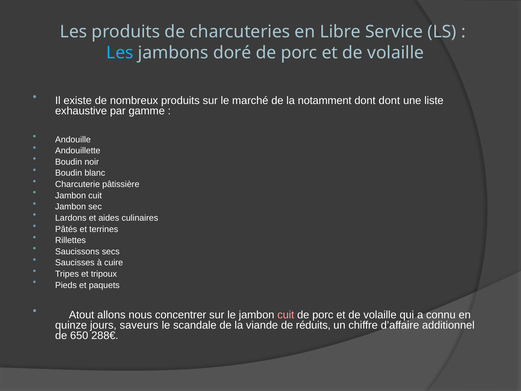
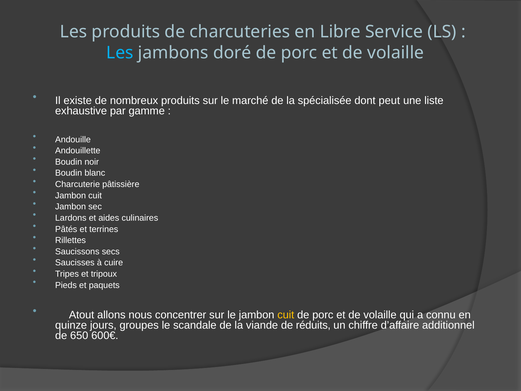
notamment: notamment -> spécialisée (325, 101)
dont dont: dont -> peut (389, 101)
cuit colour: pink -> yellow (286, 315)
saveurs: saveurs -> groupes (139, 325)
288€: 288€ -> 600€ (105, 335)
